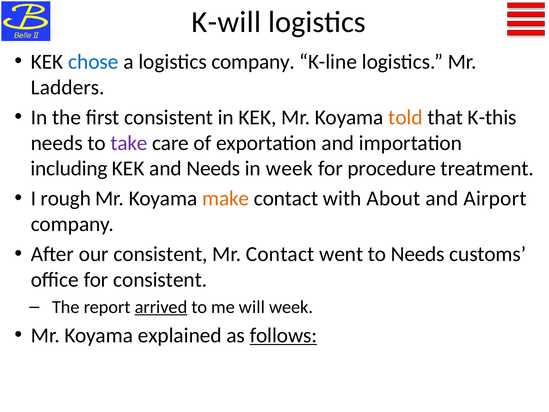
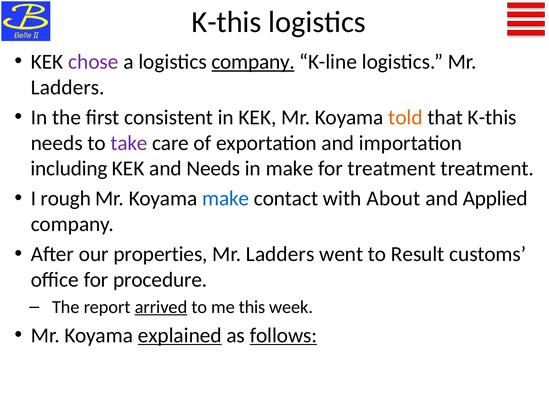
K-will: K-will -> K-this (227, 22)
chose colour: blue -> purple (93, 62)
company underline: none -> present (253, 62)
in week: week -> make (290, 169)
for procedure: procedure -> treatment (392, 169)
make colour: orange -> blue (226, 198)
Airport: Airport -> Applied (495, 198)
our consistent: consistent -> properties (161, 254)
Contact: Contact -> Ladders (280, 254)
to Needs: Needs -> Result (418, 254)
for consistent: consistent -> procedure (160, 280)
will: will -> this (252, 307)
explained underline: none -> present (180, 335)
